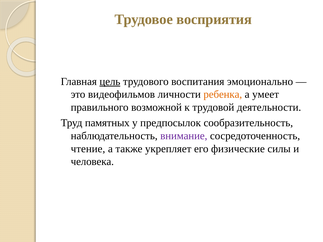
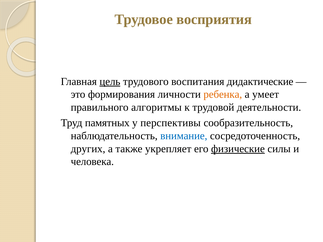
эмоционально: эмоционально -> дидактические (260, 82)
видеофильмов: видеофильмов -> формирования (121, 95)
возможной: возможной -> алгоритмы (156, 107)
предпосылок: предпосылок -> перспективы (171, 123)
внимание colour: purple -> blue (184, 136)
чтение: чтение -> других (88, 149)
физические underline: none -> present (238, 149)
